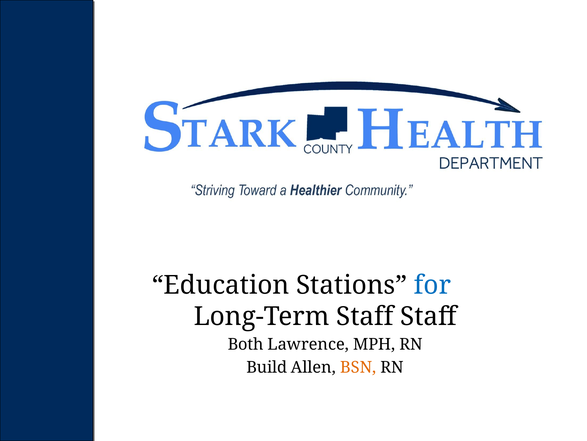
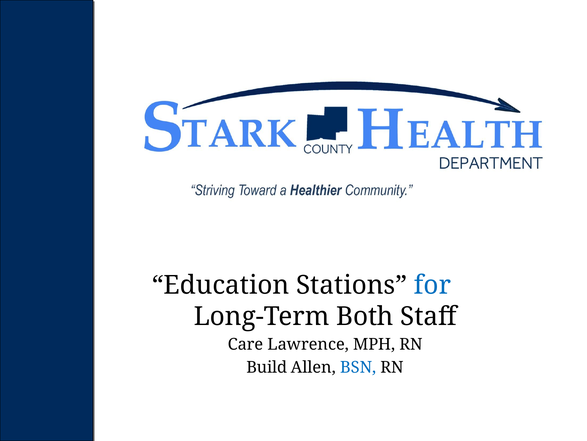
Long-Term Staff: Staff -> Both (365, 316)
Both: Both -> Care (246, 344)
BSN colour: orange -> blue (358, 367)
